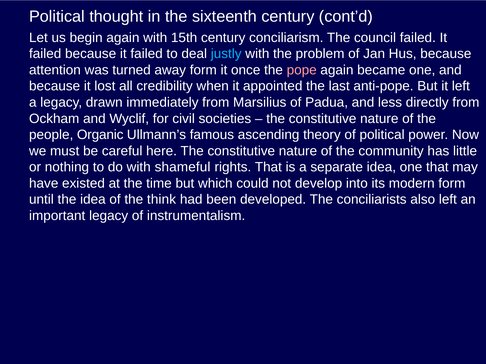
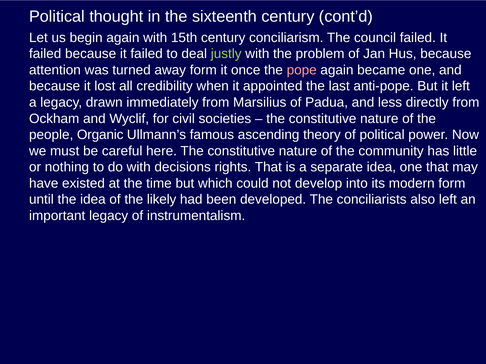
justly colour: light blue -> light green (226, 54)
shameful: shameful -> decisions (183, 167)
think: think -> likely (162, 200)
